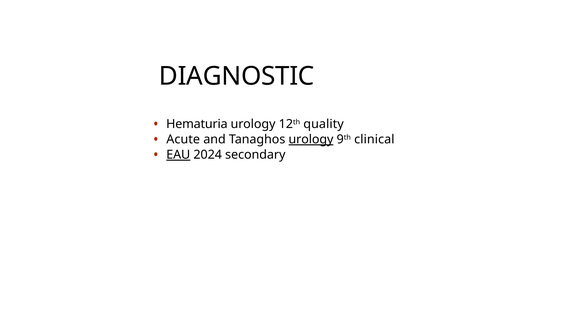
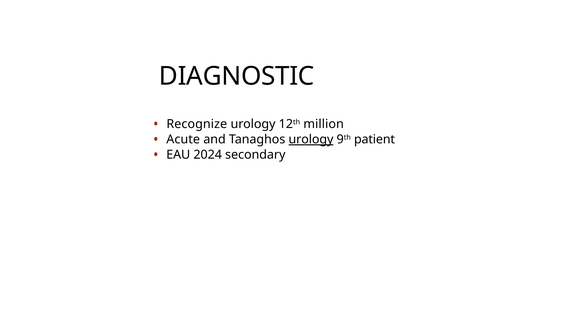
Hematuria: Hematuria -> Recognize (197, 124)
quality: quality -> million (324, 124)
clinical: clinical -> patient (374, 139)
EAU underline: present -> none (178, 155)
